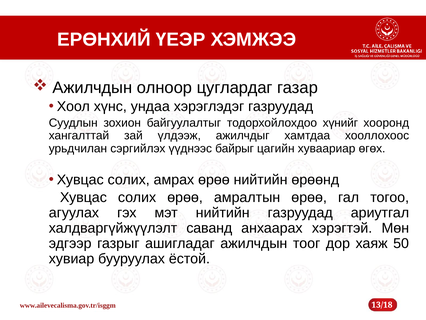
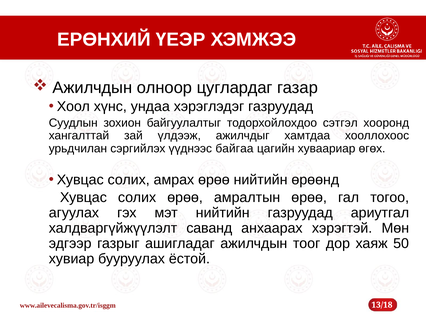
хүнийг: хүнийг -> сэтгэл (340, 123)
байрыг: байрыг -> байгаа (234, 148)
